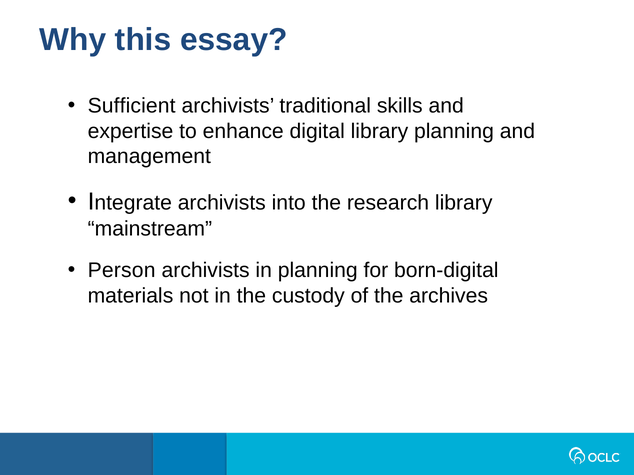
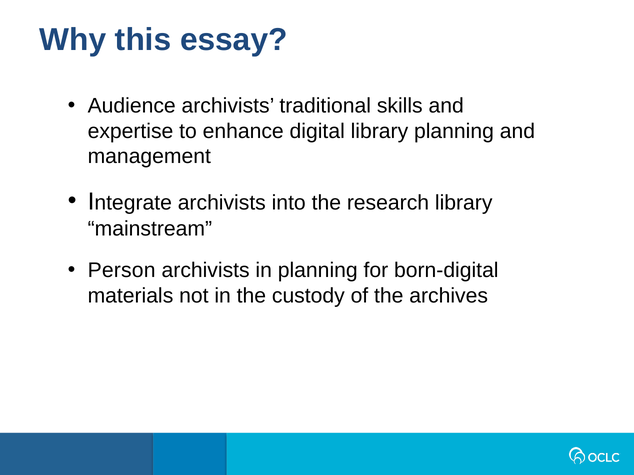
Sufficient: Sufficient -> Audience (132, 106)
